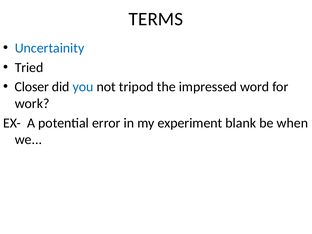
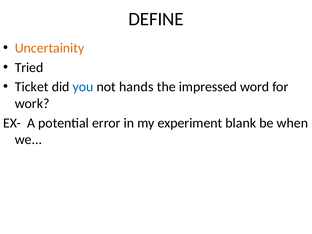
TERMS: TERMS -> DEFINE (156, 19)
Uncertainity colour: blue -> orange (50, 48)
Closer: Closer -> Ticket (32, 87)
tripod: tripod -> hands (136, 87)
